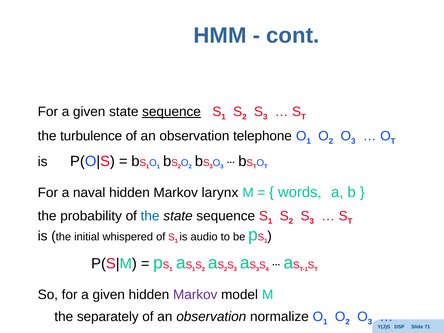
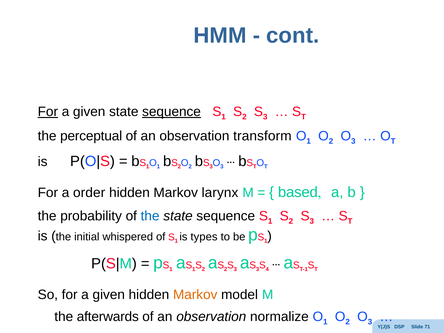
For underline: none -> present (48, 112)
turbulence: turbulence -> perceptual (91, 136)
telephone: telephone -> transform (262, 136)
naval: naval -> order (89, 193)
words: words -> based (298, 192)
audio: audio -> types (204, 237)
Markov colour: purple -> orange (195, 295)
separately: separately -> afterwards (108, 317)
